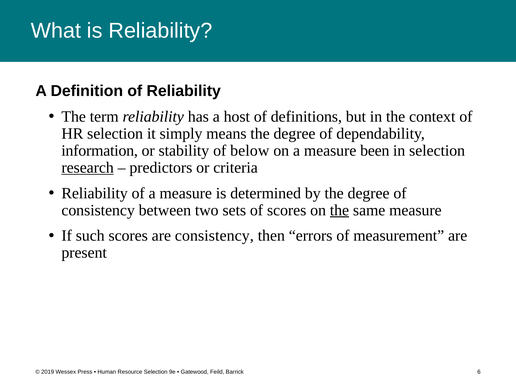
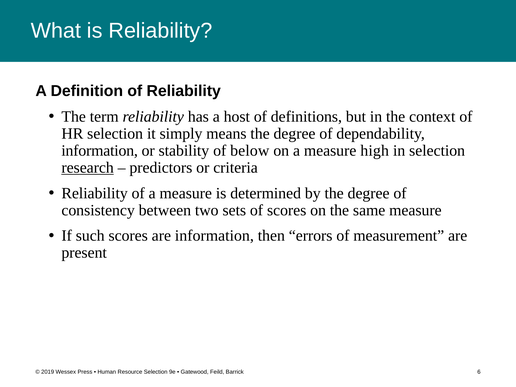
been: been -> high (375, 151)
the underline: present -> none (339, 210)
are consistency: consistency -> information (214, 236)
